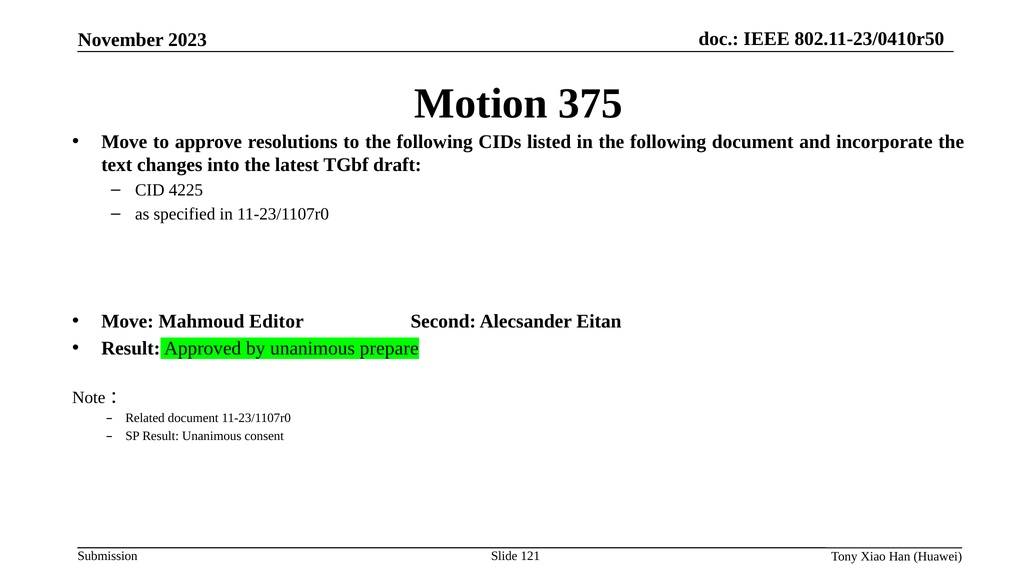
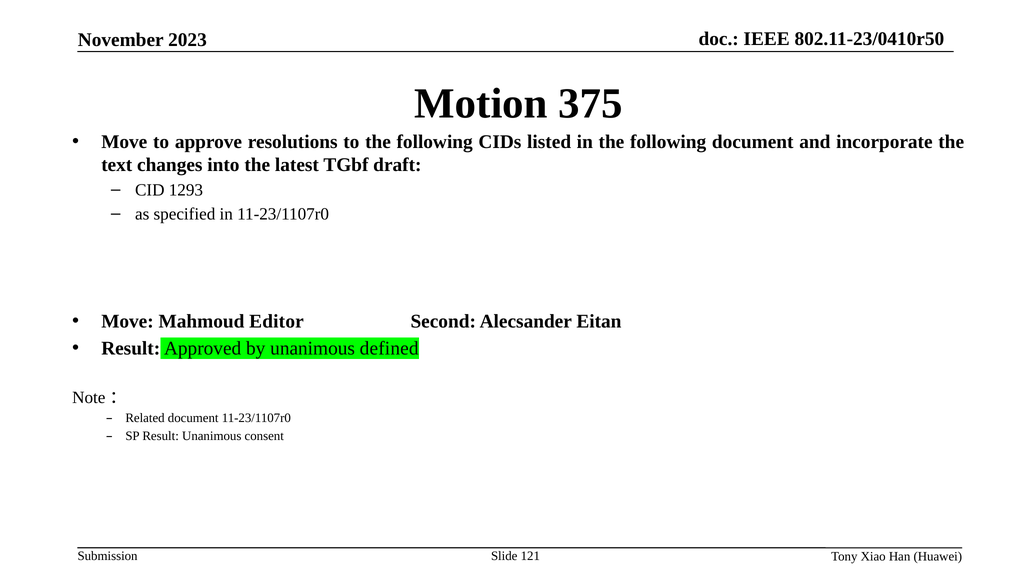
4225: 4225 -> 1293 (186, 190)
prepare: prepare -> defined (389, 348)
